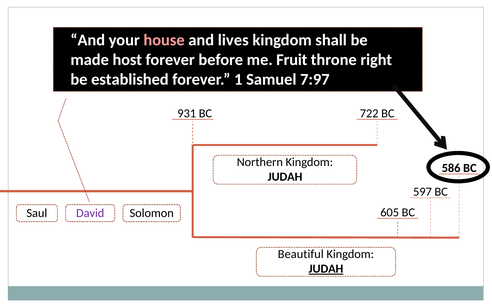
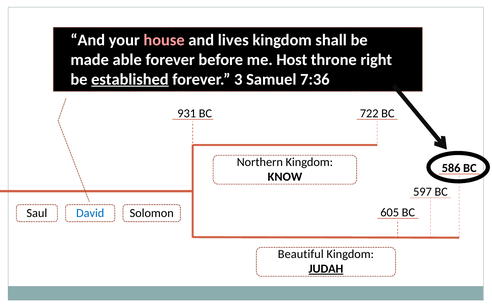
host: host -> able (127, 60)
Fruit: Fruit -> Host (292, 60)
established underline: none -> present (130, 79)
1: 1 -> 3 (238, 79)
7:97: 7:97 -> 7:36 (315, 79)
JUDAH: JUDAH -> KNOW (285, 177)
David colour: purple -> blue (90, 214)
